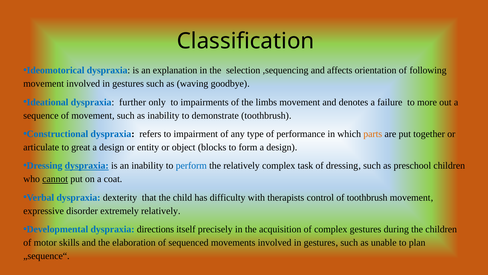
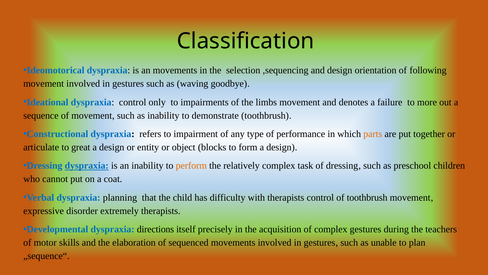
an explanation: explanation -> movements (175, 70)
and affects: affects -> design (340, 70)
dyspraxia further: further -> control (133, 102)
perform colour: blue -> orange (191, 165)
cannot underline: present -> none (55, 179)
dexterity: dexterity -> planning (120, 197)
extremely relatively: relatively -> therapists (161, 210)
the children: children -> teachers (441, 229)
